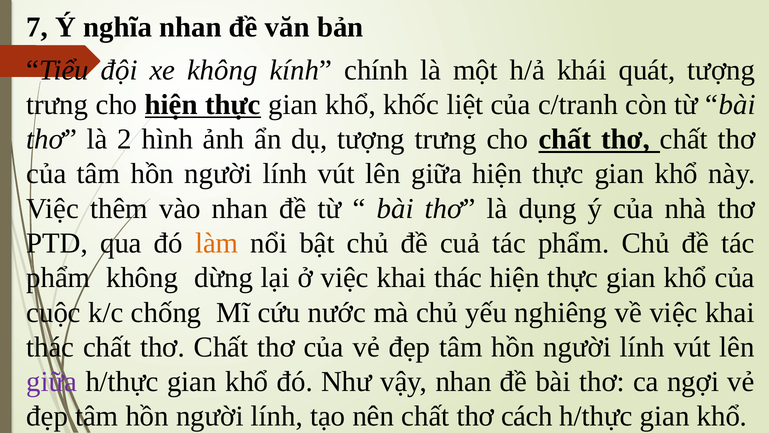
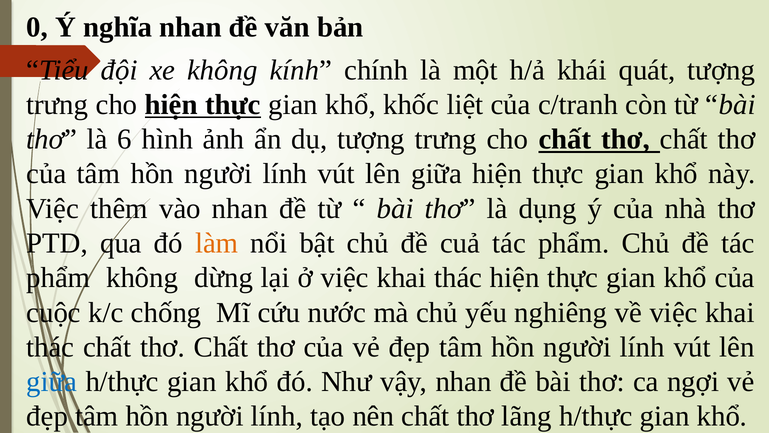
7: 7 -> 0 (37, 27)
2: 2 -> 6 (125, 139)
giữa colour: purple -> blue (52, 381)
cách: cách -> lãng (527, 416)
